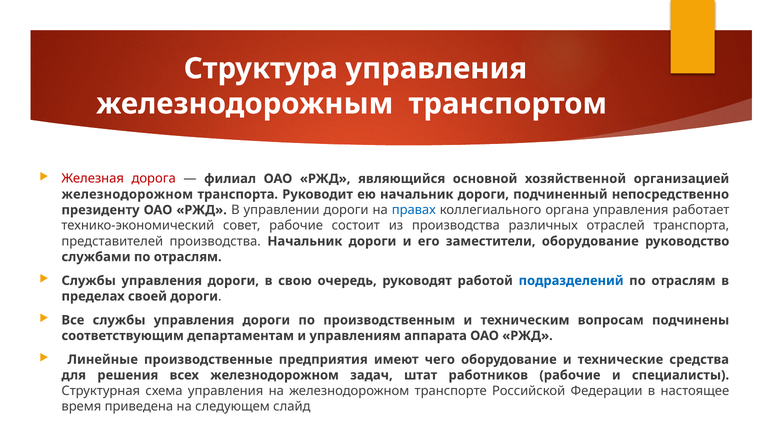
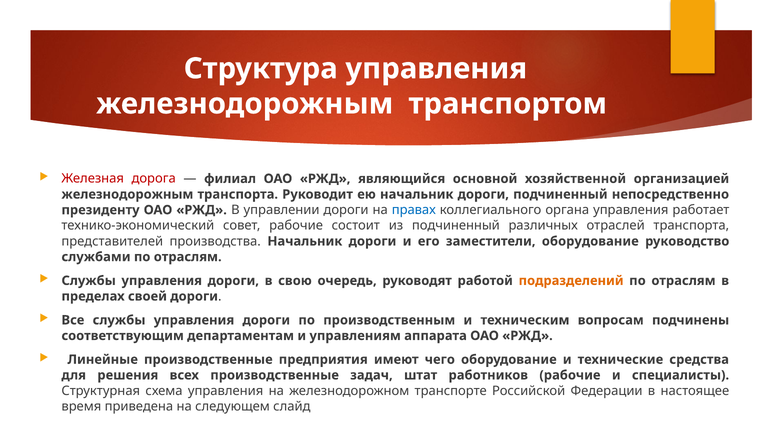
железнодорожном: железнодорожном -> железнодорожным (127, 195)
из производства: производства -> подчиненный (456, 226)
подразделений colour: blue -> orange (571, 281)
всех железнодорожном: железнодорожном -> производственные (275, 376)
